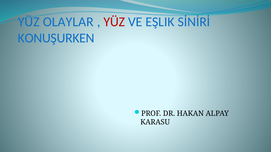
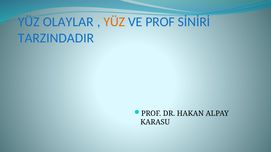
YÜZ colour: red -> orange (114, 22)
VE EŞLIK: EŞLIK -> PROF (160, 22)
KONUŞURKEN: KONUŞURKEN -> TARZINDADIR (56, 38)
